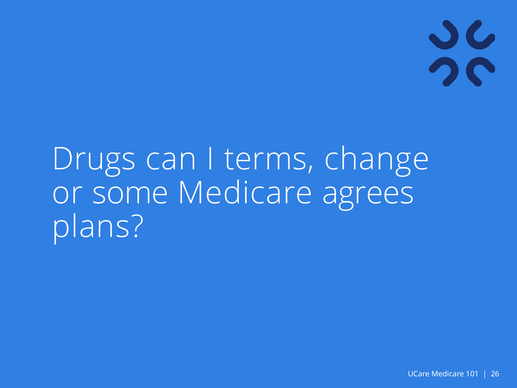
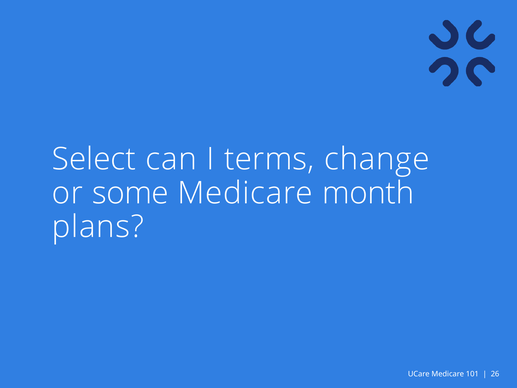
Drugs: Drugs -> Select (94, 159)
agrees: agrees -> month (368, 193)
